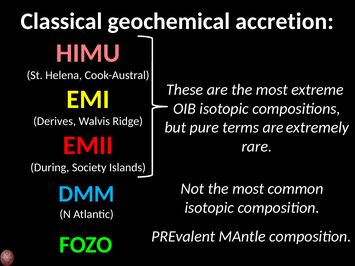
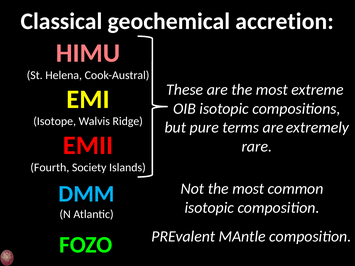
Derives: Derives -> Isotope (55, 121)
During: During -> Fourth (50, 168)
